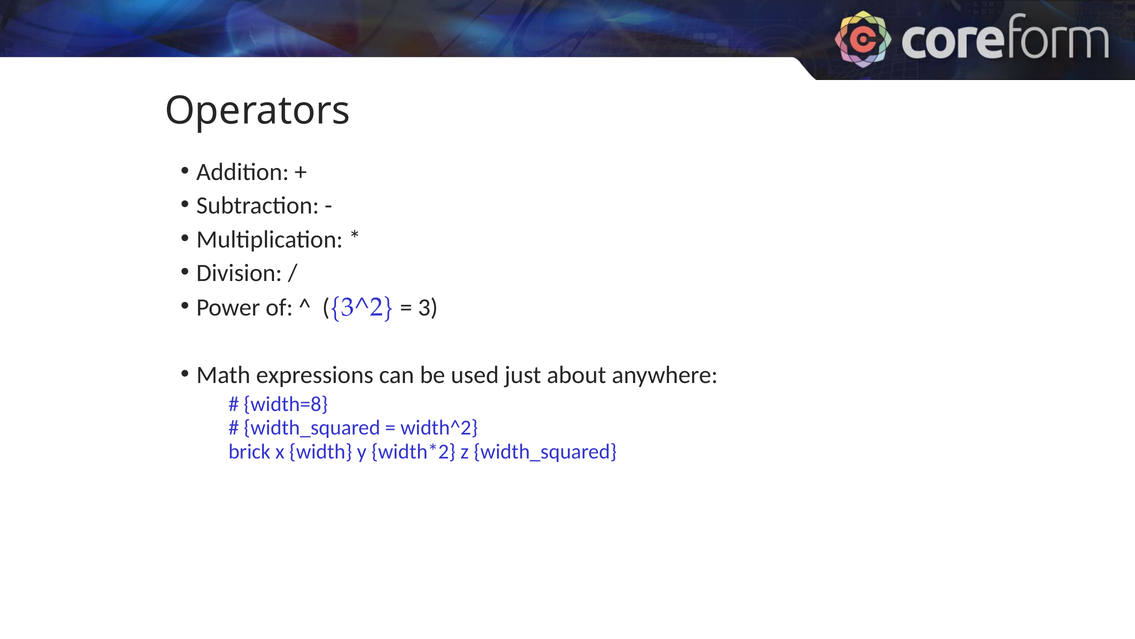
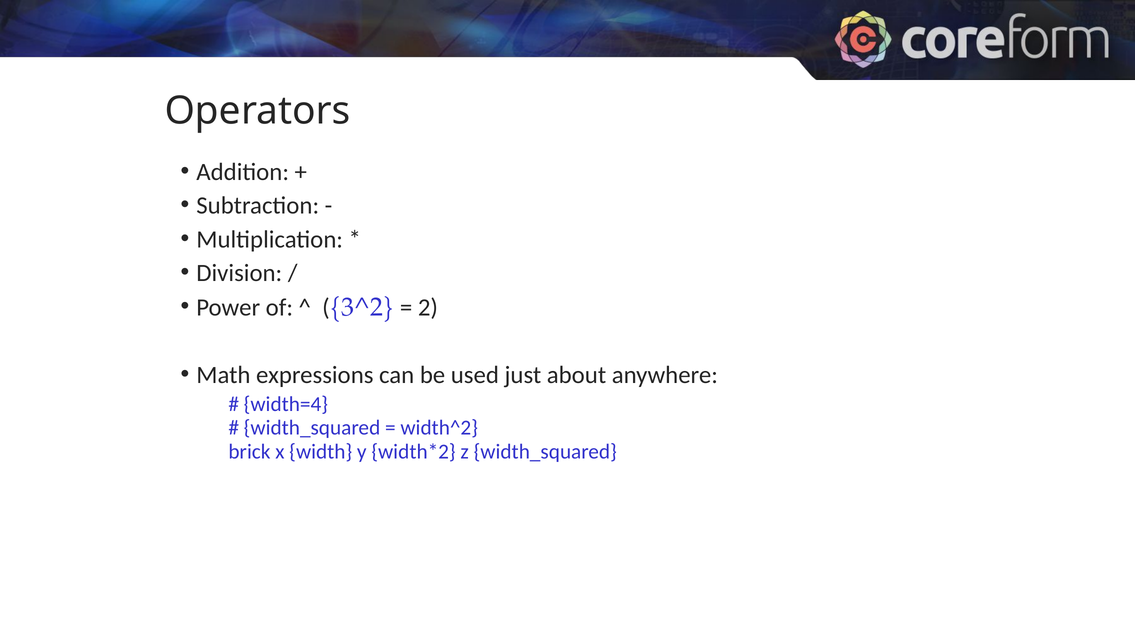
3: 3 -> 2 (428, 307)
width=8: width=8 -> width=4 (286, 404)
